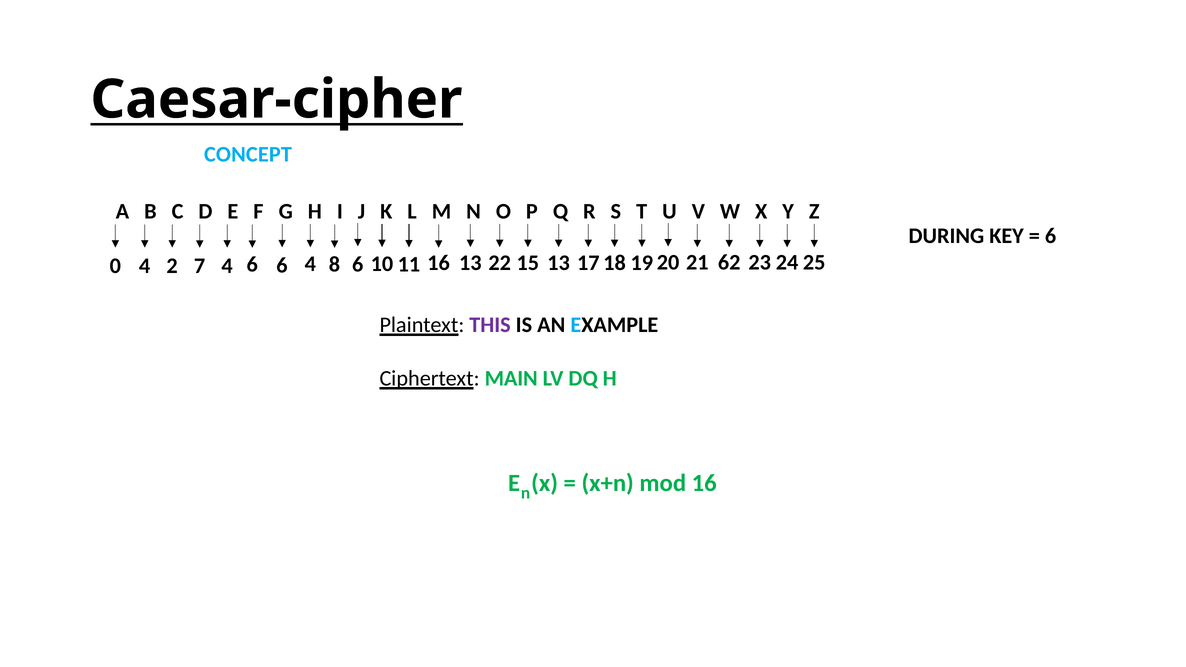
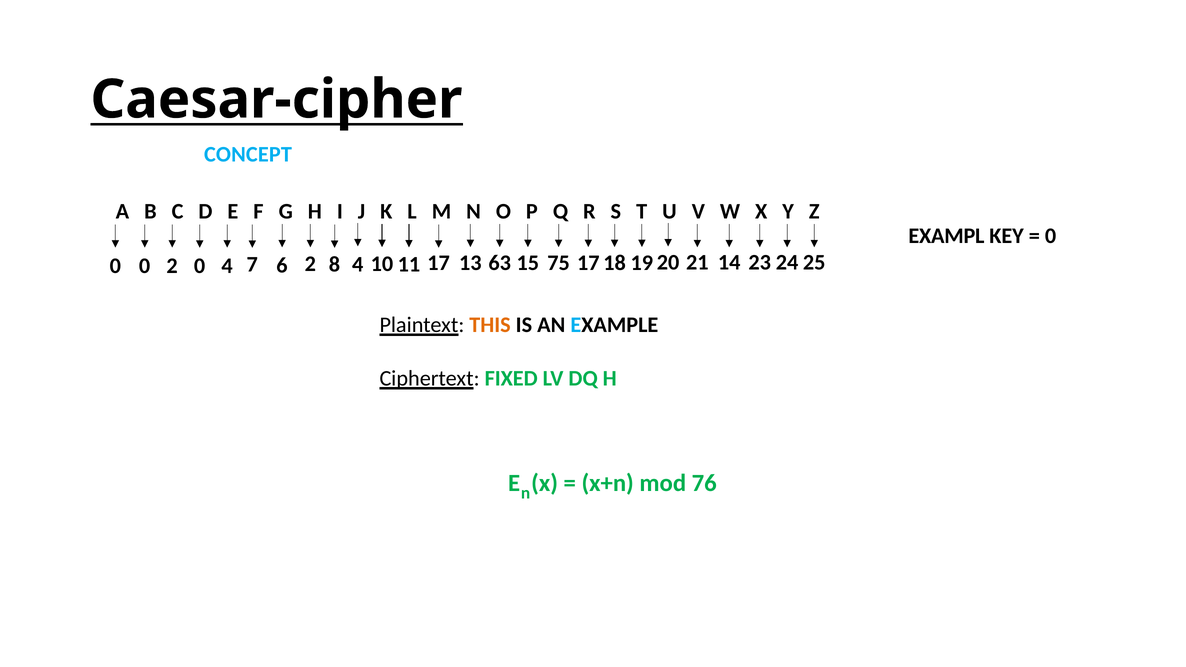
DURING: DURING -> EXAMPL (946, 236)
6: 6 -> 0 (1051, 236)
0 4: 4 -> 0 (145, 266)
2 7: 7 -> 0 (200, 266)
4 6: 6 -> 7 (252, 264)
6 4: 4 -> 2 (310, 264)
8 6: 6 -> 4 (358, 265)
16: 16 -> 17 (439, 263)
22: 22 -> 63 (500, 263)
15 13: 13 -> 75 (559, 263)
62: 62 -> 14 (729, 262)
THIS colour: purple -> orange (490, 325)
MAIN: MAIN -> FIXED (511, 379)
mod 16: 16 -> 76 (704, 483)
